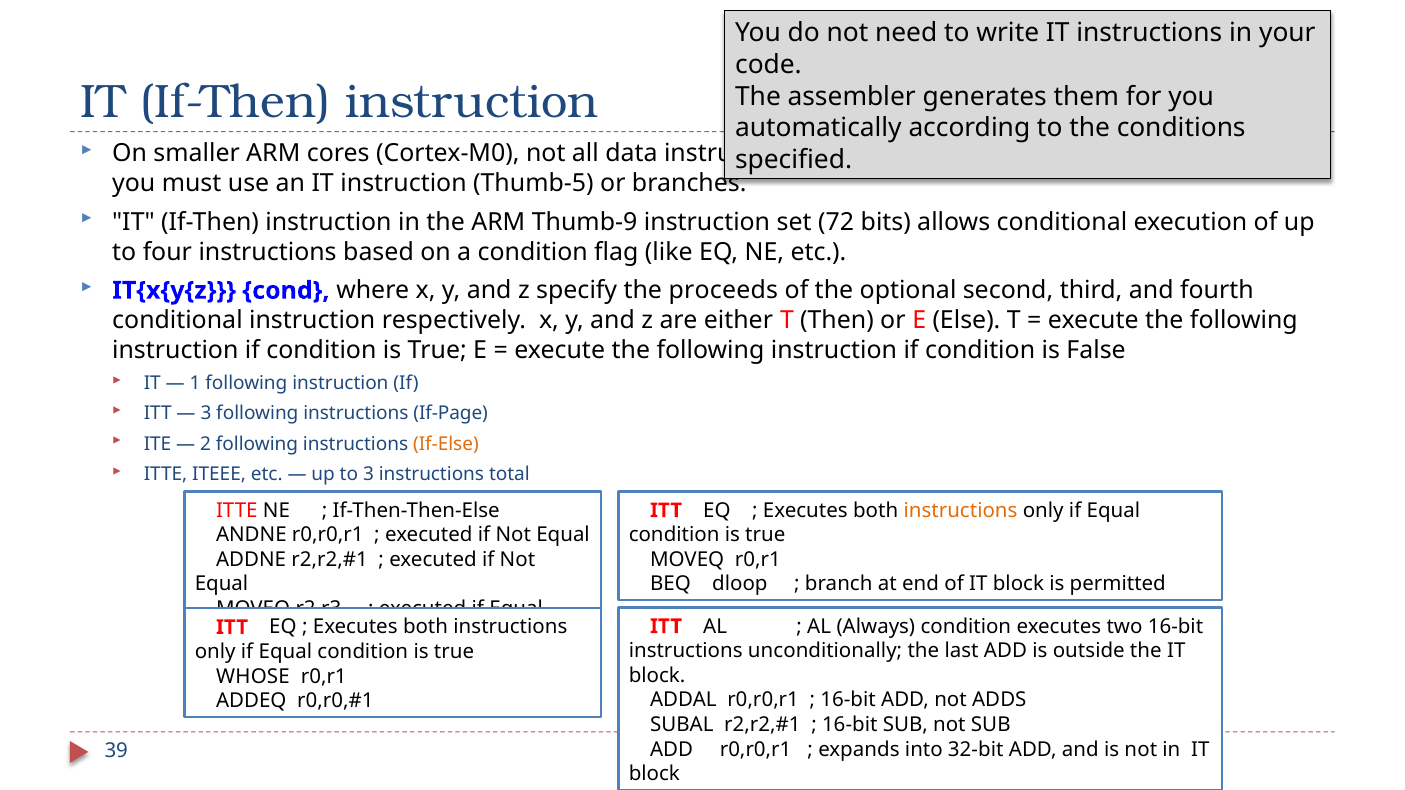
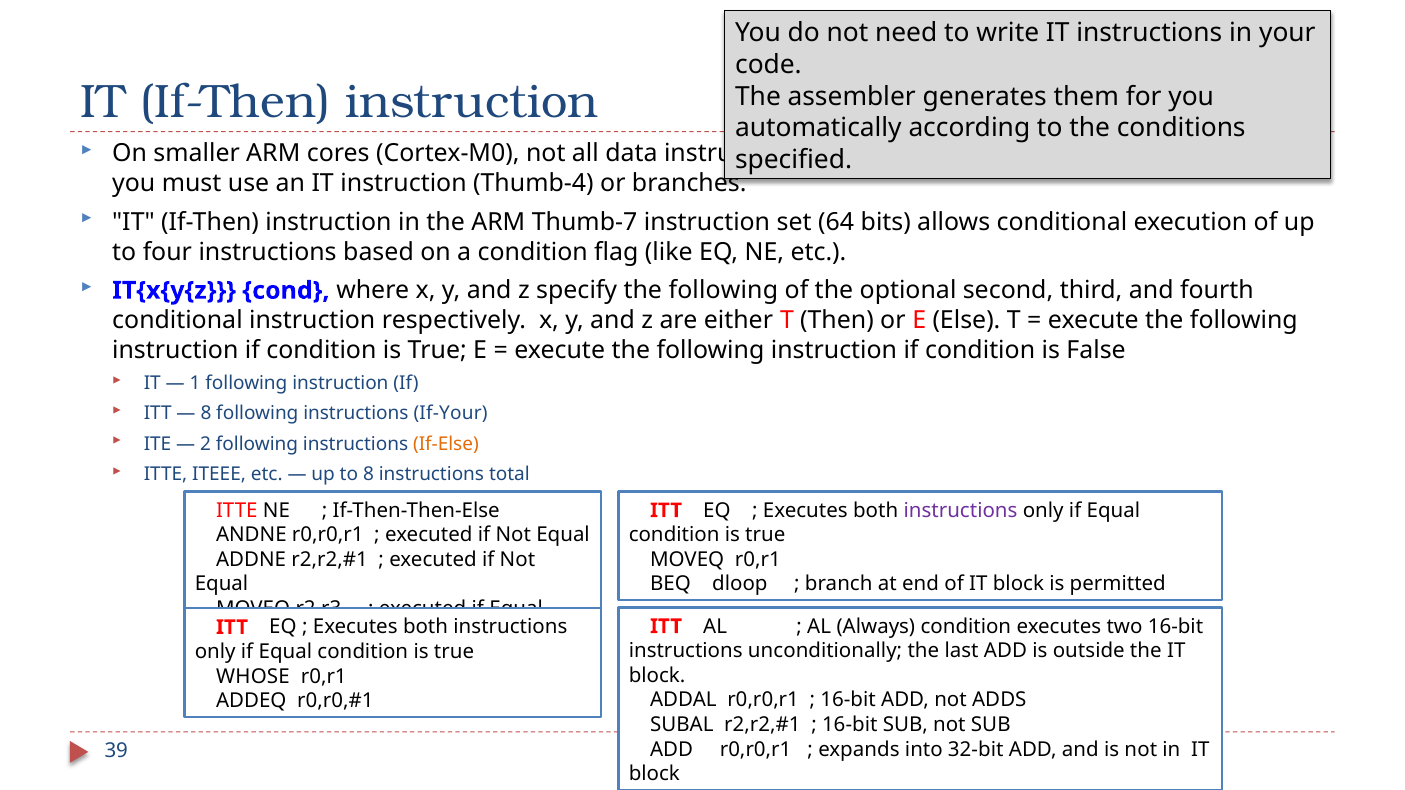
Thumb-5: Thumb-5 -> Thumb-4 (533, 183)
Thumb-9: Thumb-9 -> Thumb-7 (585, 222)
72: 72 -> 64 (836, 222)
specify the proceeds: proceeds -> following (723, 291)
3: 3 -> 8 (206, 414)
If-Page: If-Page -> If-Your (451, 414)
to 3: 3 -> 8 (369, 474)
instructions colour: orange -> purple (961, 511)
